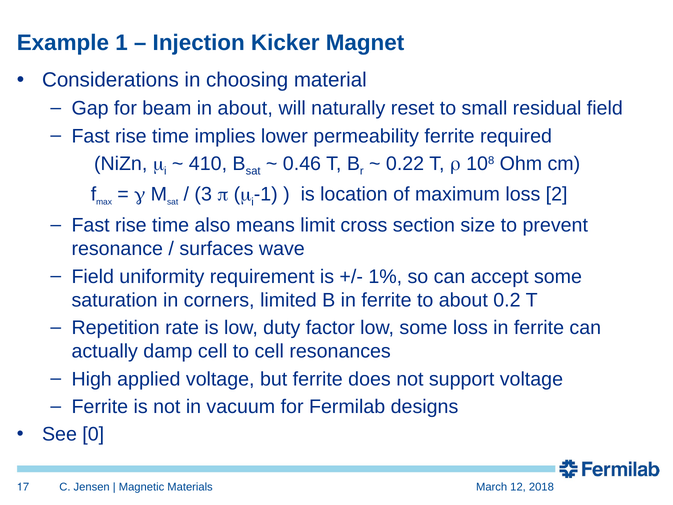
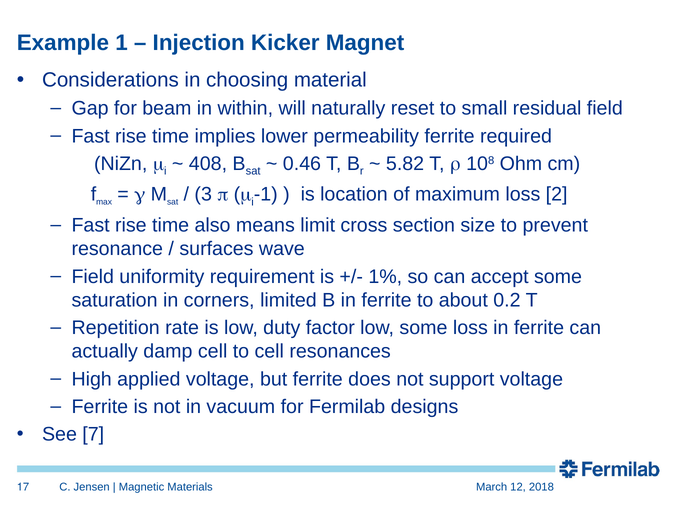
in about: about -> within (245, 108)
410: 410 -> 408 (208, 164)
0.22: 0.22 -> 5.82 (405, 164)
0: 0 -> 7 (93, 434)
